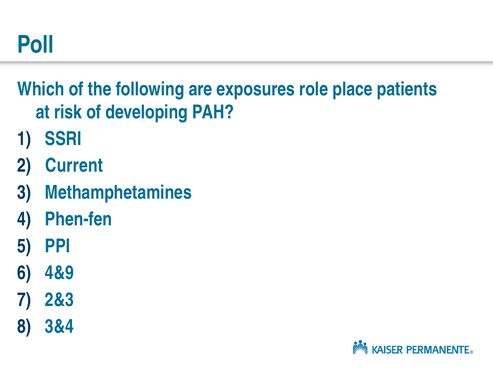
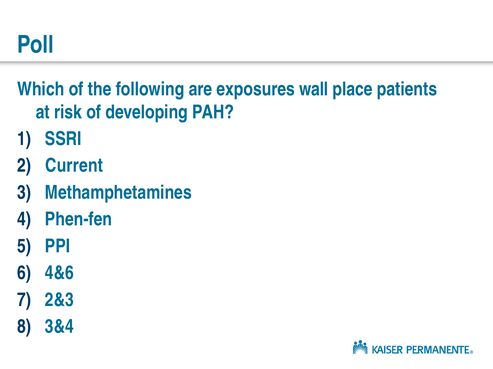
role: role -> wall (314, 89)
4&9: 4&9 -> 4&6 (59, 273)
